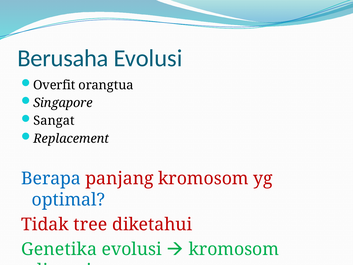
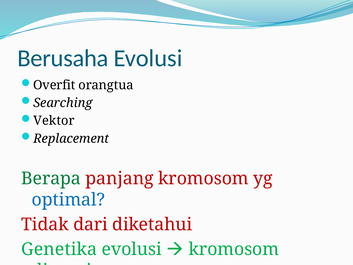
Singapore: Singapore -> Searching (63, 103)
Sangat: Sangat -> Vektor (54, 121)
Berapa colour: blue -> green (51, 178)
tree: tree -> dari (91, 224)
